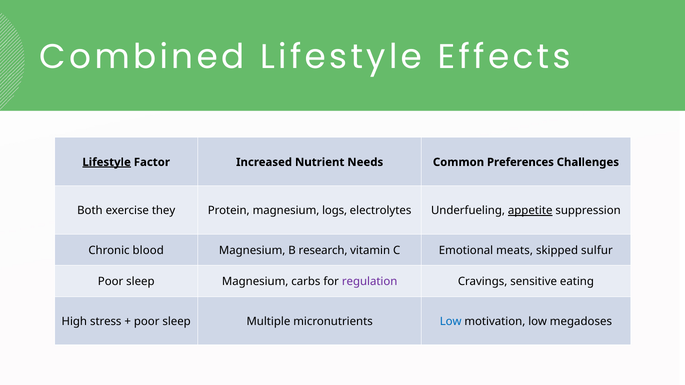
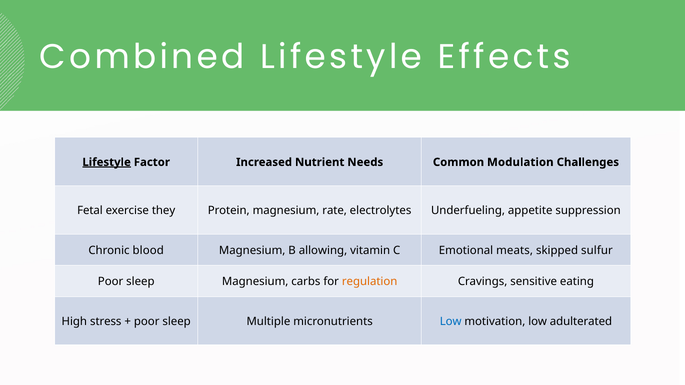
Preferences: Preferences -> Modulation (520, 162)
Both: Both -> Fetal (90, 211)
logs: logs -> rate (335, 211)
appetite underline: present -> none (530, 211)
research: research -> allowing (323, 251)
regulation colour: purple -> orange (370, 282)
megadoses: megadoses -> adulterated (581, 322)
